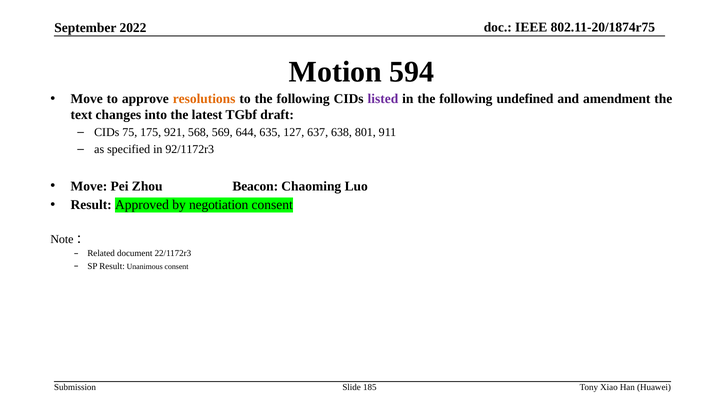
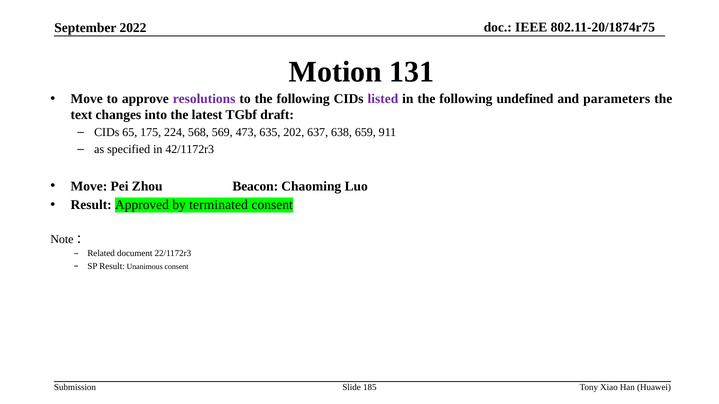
594: 594 -> 131 (412, 72)
resolutions colour: orange -> purple (204, 99)
amendment: amendment -> parameters (617, 99)
75: 75 -> 65 (130, 133)
921: 921 -> 224 (175, 133)
644: 644 -> 473 (246, 133)
127: 127 -> 202 (294, 133)
801: 801 -> 659 (365, 133)
92/1172r3: 92/1172r3 -> 42/1172r3 (190, 149)
negotiation: negotiation -> terminated (219, 205)
